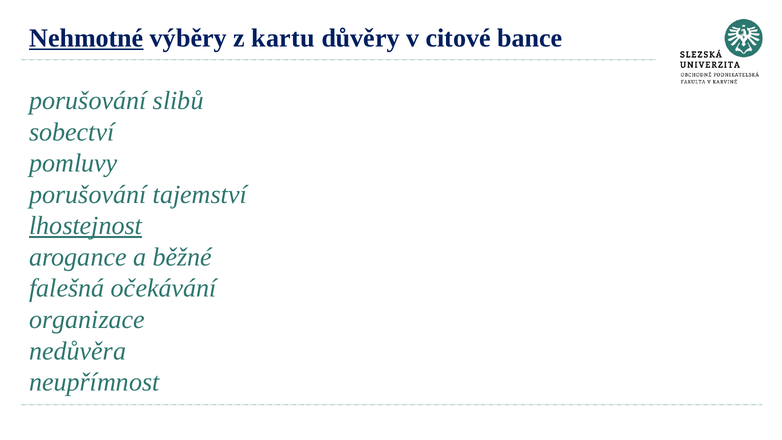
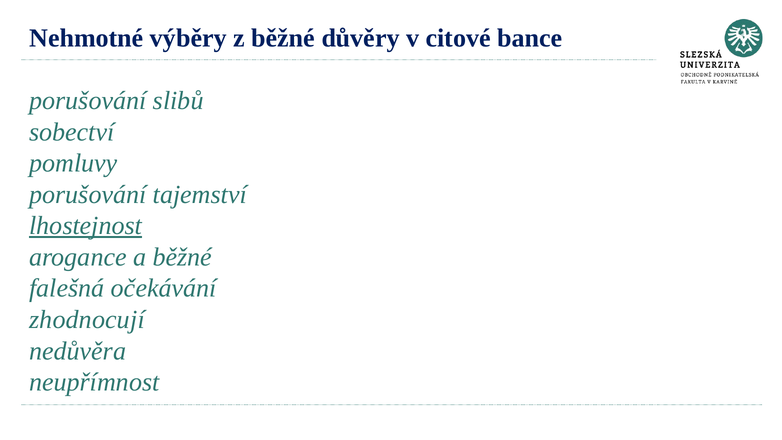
Nehmotné underline: present -> none (86, 38)
z kartu: kartu -> běžné (283, 38)
organizace: organizace -> zhodnocují (87, 320)
